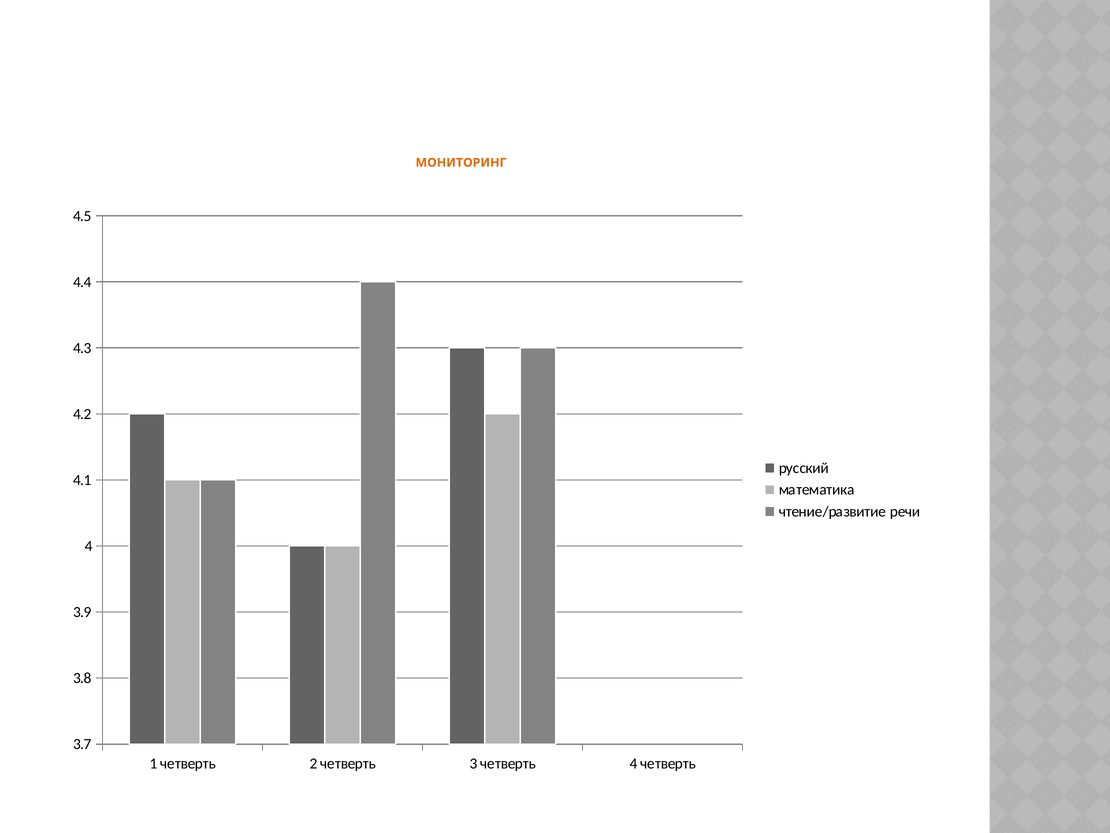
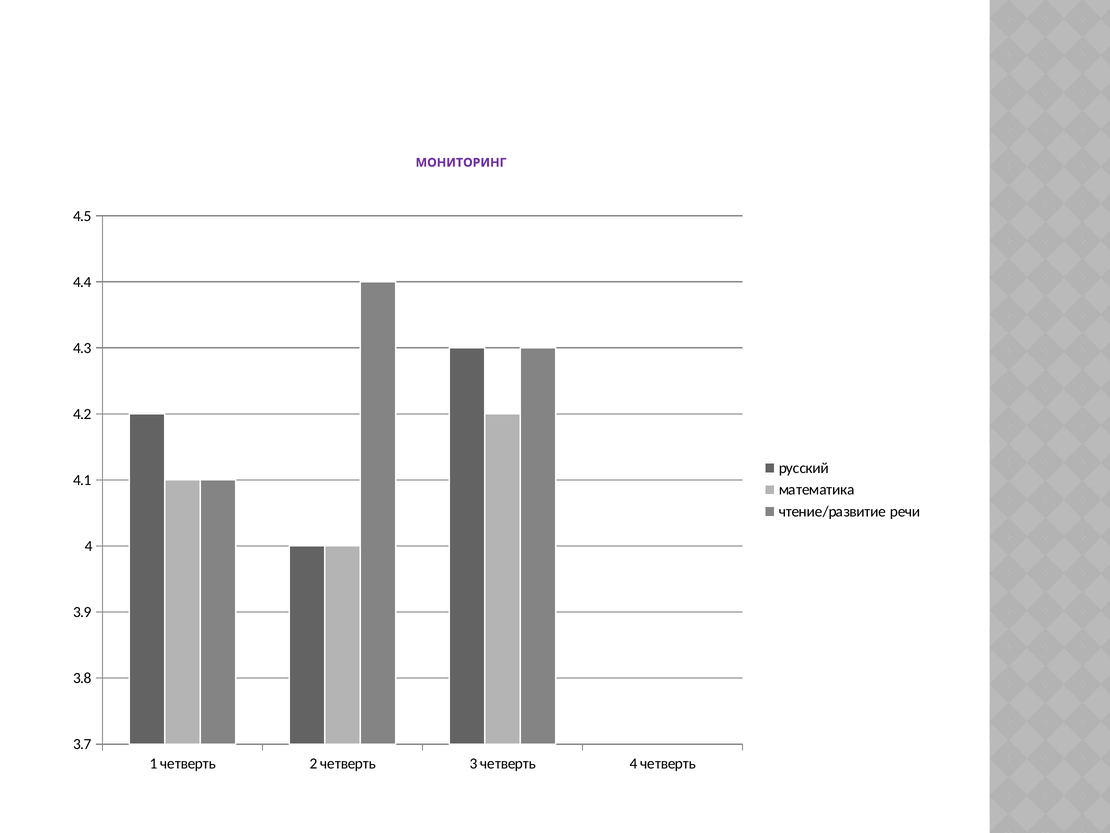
МОНИТОРИНГ colour: orange -> purple (461, 163)
